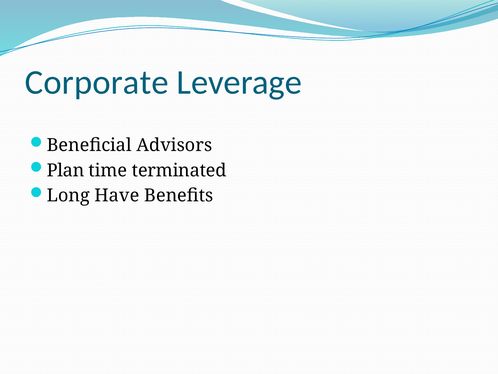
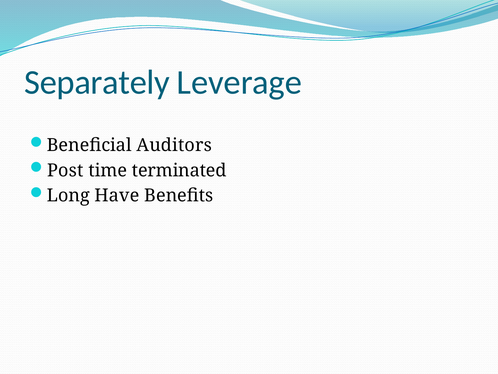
Corporate: Corporate -> Separately (97, 82)
Advisors: Advisors -> Auditors (174, 145)
Plan: Plan -> Post (65, 170)
